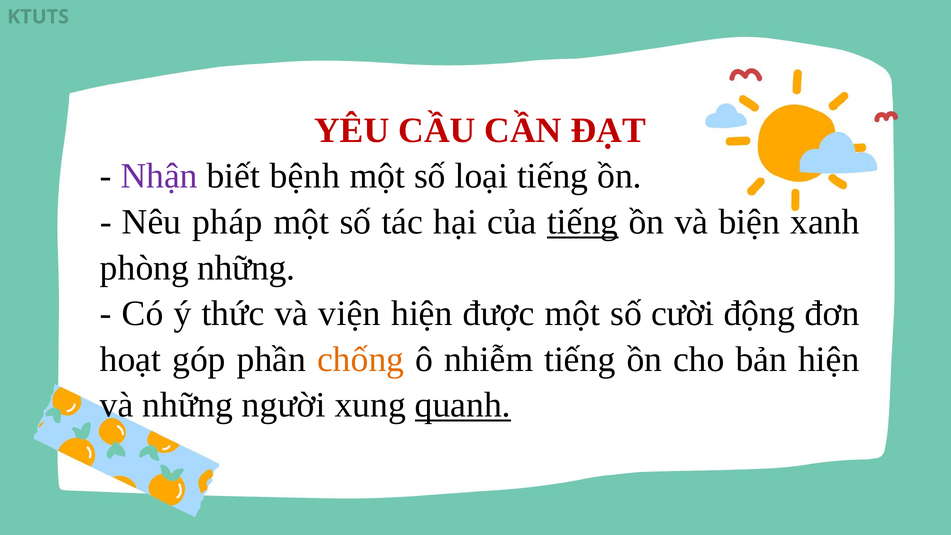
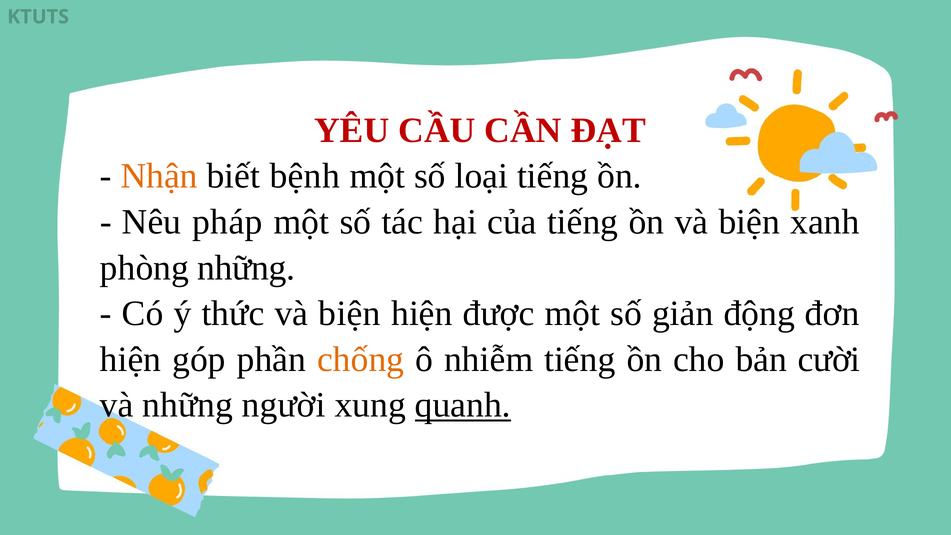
Nhận colour: purple -> orange (159, 176)
tiếng underline: present -> none (583, 222)
thức và viện: viện -> biện (350, 314)
cười: cười -> giản (683, 314)
hoạt: hoạt -> hiện (131, 359)
bản hiện: hiện -> cười (829, 359)
